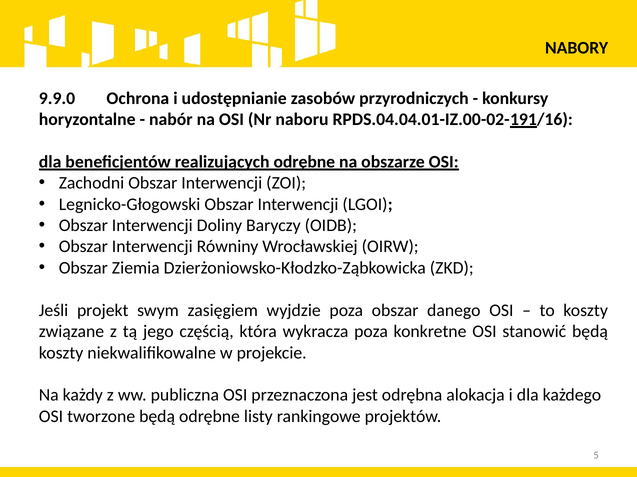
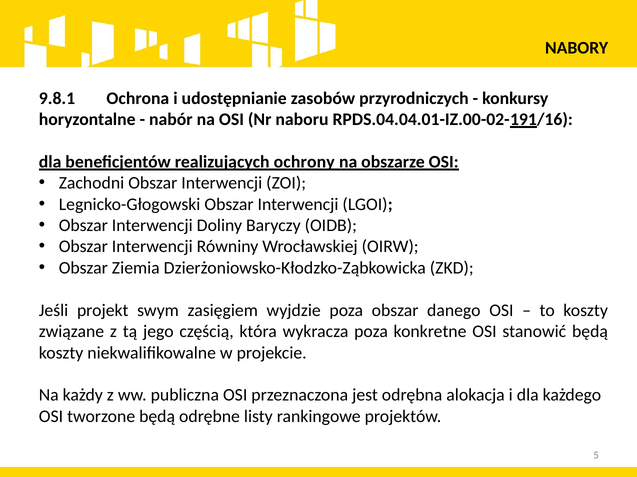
9.9.0: 9.9.0 -> 9.8.1 (57, 98)
realizujących odrębne: odrębne -> ochrony (304, 162)
